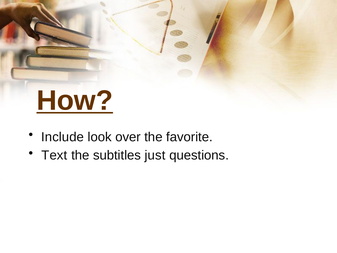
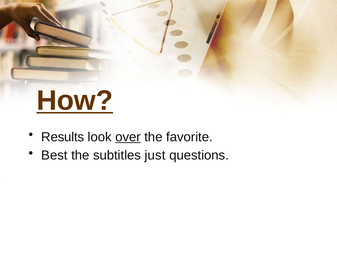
Include: Include -> Results (63, 137)
over underline: none -> present (128, 137)
Text: Text -> Best (54, 155)
